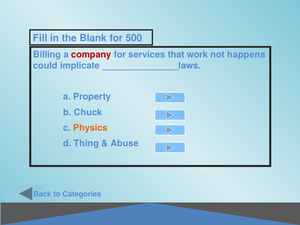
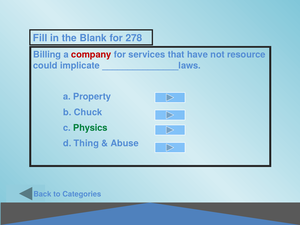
500: 500 -> 278 (134, 38)
work: work -> have (197, 55)
happens: happens -> resource (246, 55)
Physics colour: orange -> green (90, 128)
